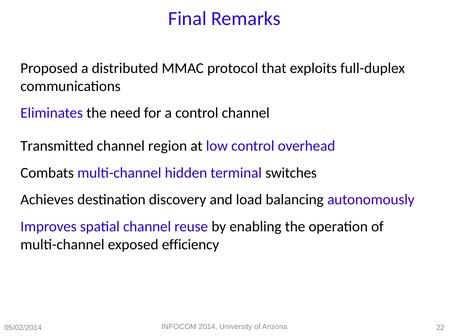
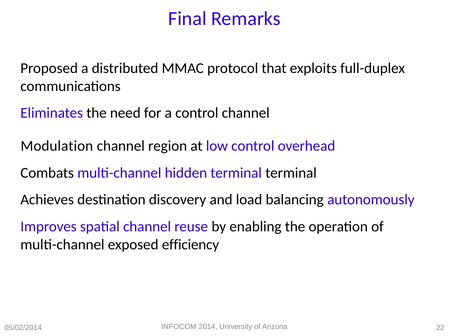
Transmitted: Transmitted -> Modulation (57, 146)
terminal switches: switches -> terminal (291, 173)
